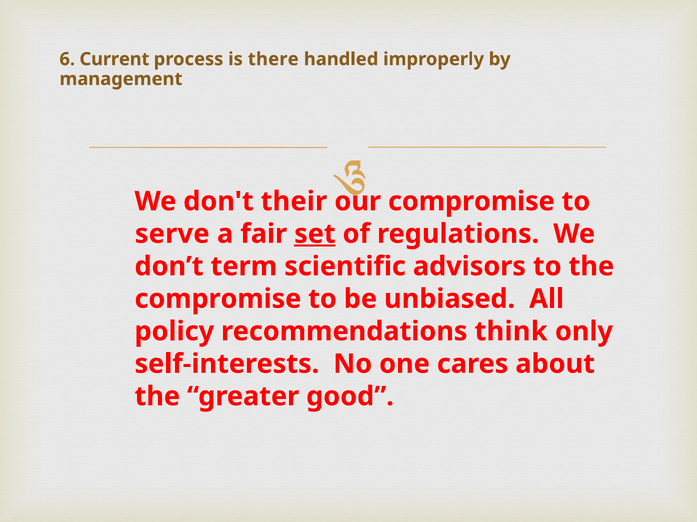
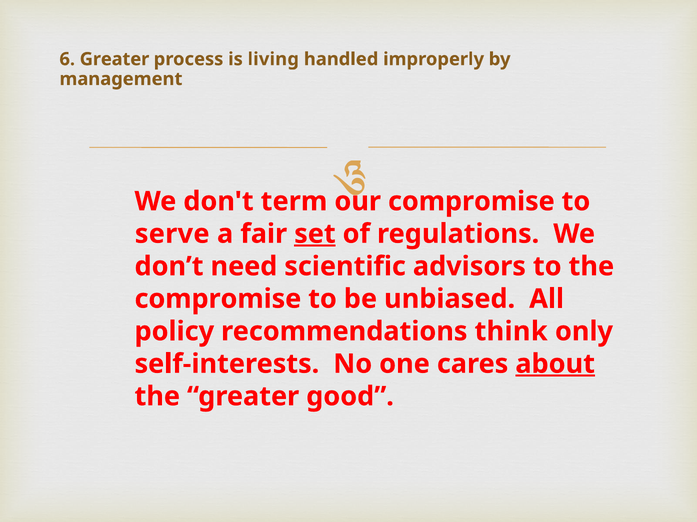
6 Current: Current -> Greater (114, 59)
there: there -> living (273, 59)
their: their -> term (294, 202)
term: term -> need (244, 267)
about underline: none -> present (555, 364)
